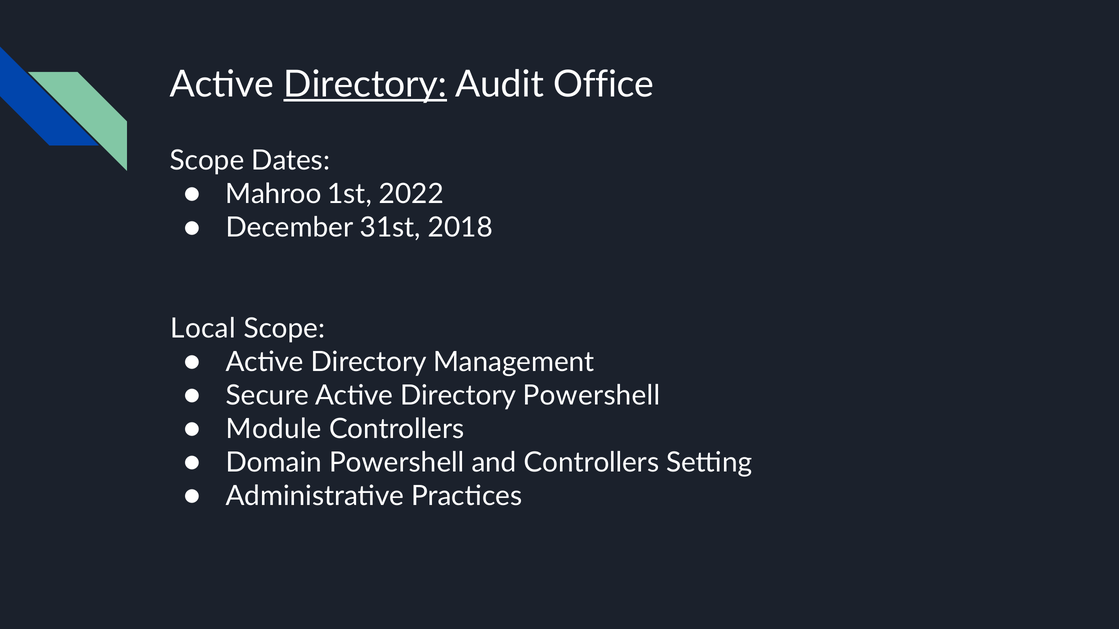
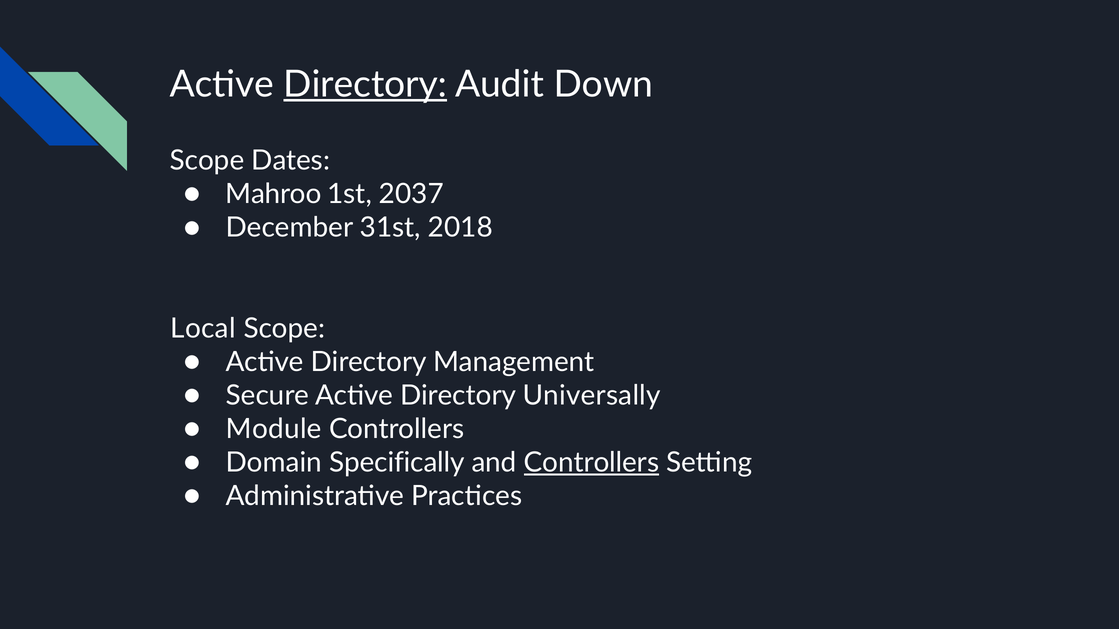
Office: Office -> Down (603, 84)
2022: 2022 -> 2037 (411, 194)
Directory Powershell: Powershell -> Universally (592, 396)
Domain Powershell: Powershell -> Specifically (397, 463)
Controllers underline: none -> present (592, 463)
